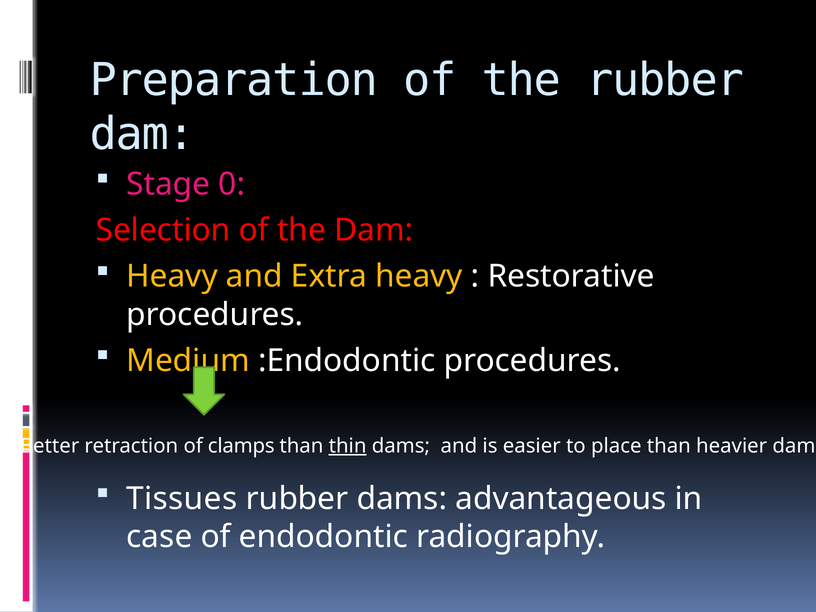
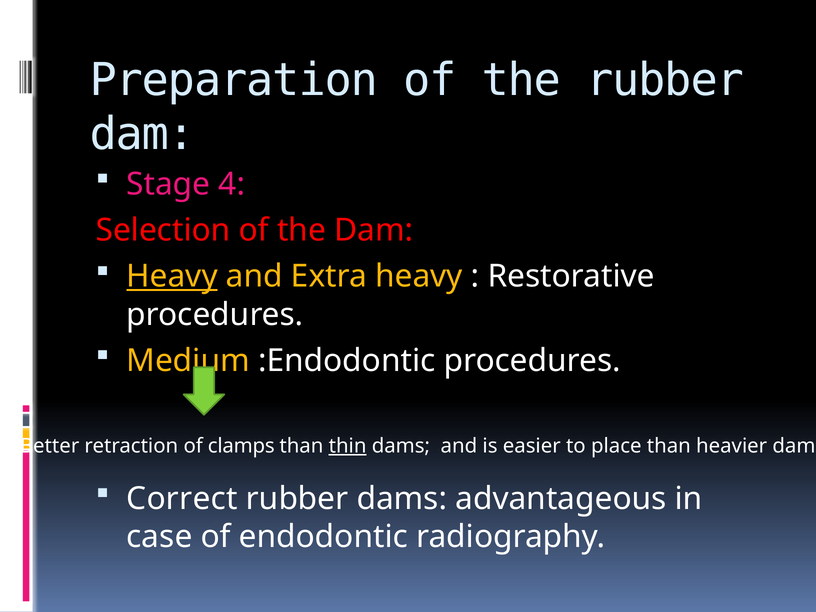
0: 0 -> 4 (232, 184)
Heavy underline: none -> present (172, 277)
Tissues: Tissues -> Correct (182, 499)
